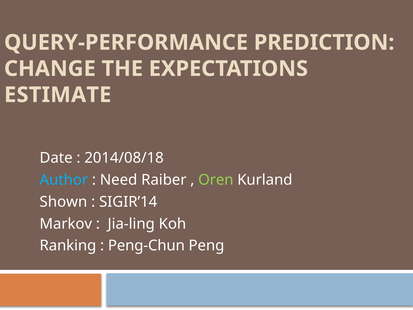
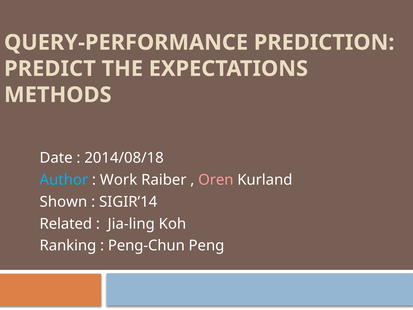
CHANGE: CHANGE -> PREDICT (50, 69)
ESTIMATE: ESTIMATE -> METHODS (58, 95)
Need: Need -> Work (119, 180)
Oren colour: light green -> pink (216, 180)
Markov: Markov -> Related (66, 224)
